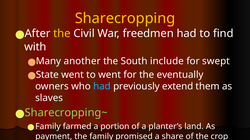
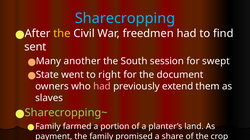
Sharecropping colour: yellow -> light blue (125, 18)
with: with -> sent (35, 47)
include: include -> session (167, 61)
to went: went -> right (110, 75)
eventually: eventually -> document (180, 75)
had colour: light blue -> pink (102, 87)
